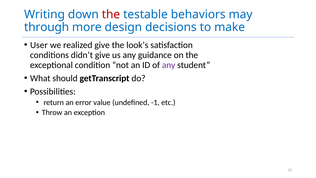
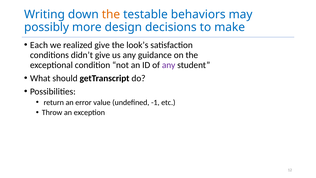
the colour: red -> orange (111, 14)
through: through -> possibly (47, 27)
User: User -> Each (39, 45)
